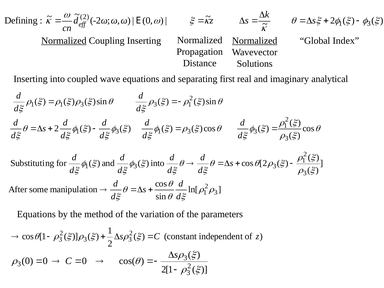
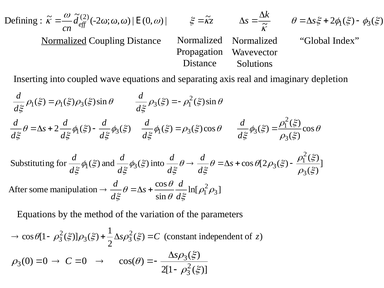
Coupling Inserting: Inserting -> Distance (144, 41)
Normalized underline: present -> none (255, 41)
first: first -> axis (227, 79)
analytical: analytical -> depletion (330, 79)
